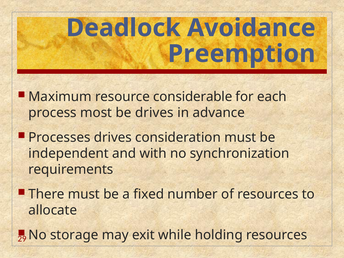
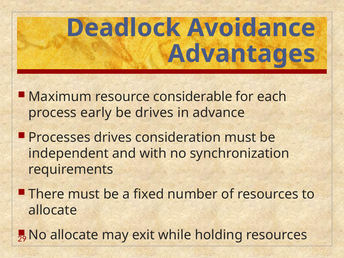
Preemption: Preemption -> Advantages (242, 54)
most: most -> early (96, 113)
No storage: storage -> allocate (74, 235)
